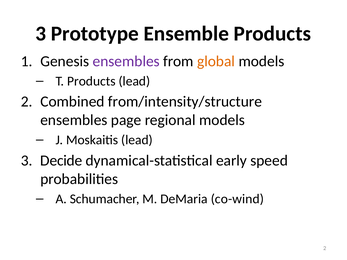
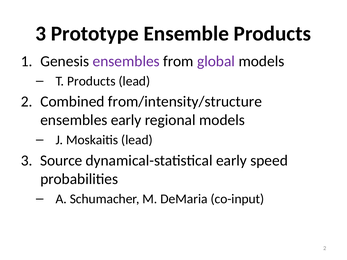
global colour: orange -> purple (216, 61)
ensembles page: page -> early (126, 120)
Decide: Decide -> Source (61, 161)
co-wind: co-wind -> co-input (237, 199)
